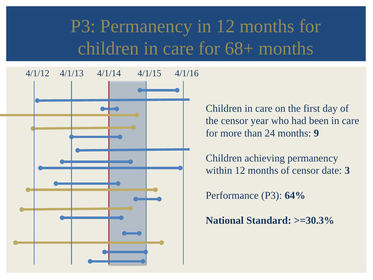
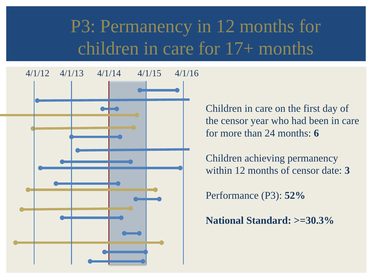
68+: 68+ -> 17+ (239, 49)
9: 9 -> 6 (316, 133)
64%: 64% -> 52% (295, 195)
